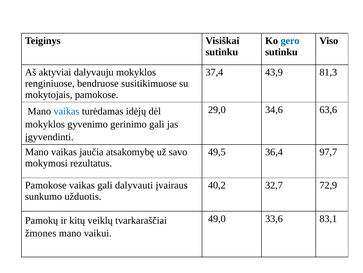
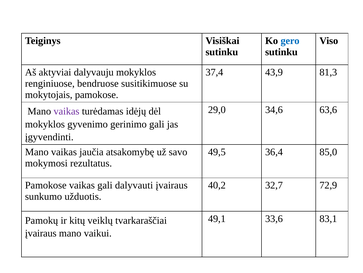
vaikas colour: blue -> purple (67, 111)
97,7: 97,7 -> 85,0 (328, 152)
49,0: 49,0 -> 49,1 (217, 218)
žmones: žmones -> įvairaus (41, 233)
